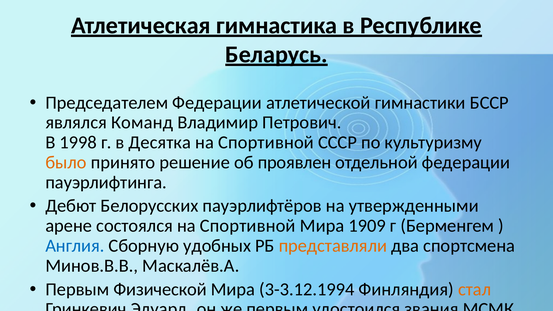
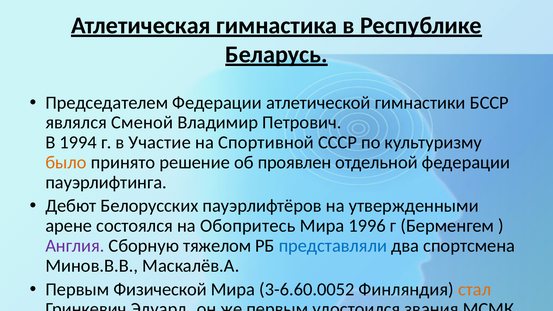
Команд: Команд -> Сменой (142, 123)
1998: 1998 -> 1994 (78, 142)
Десятка: Десятка -> Участие (160, 142)
состоялся на Спортивной: Спортивной -> Обопритесь (248, 226)
1909: 1909 -> 1996 (367, 226)
Англия colour: blue -> purple (75, 246)
удобных: удобных -> тяжелом (217, 246)
представляли colour: orange -> blue (333, 246)
3-3.12.1994: 3-3.12.1994 -> 3-6.60.0052 (307, 289)
